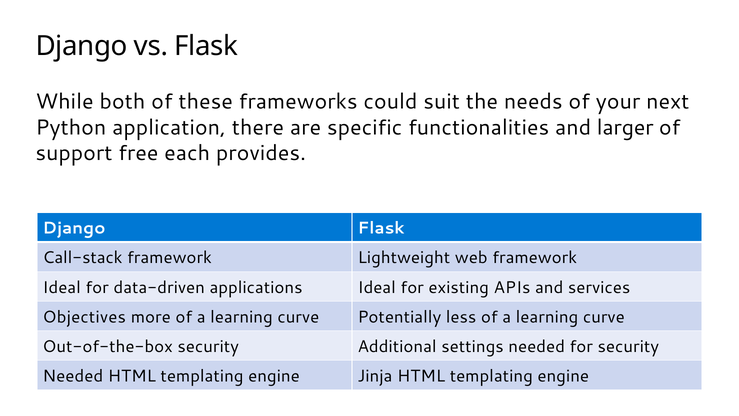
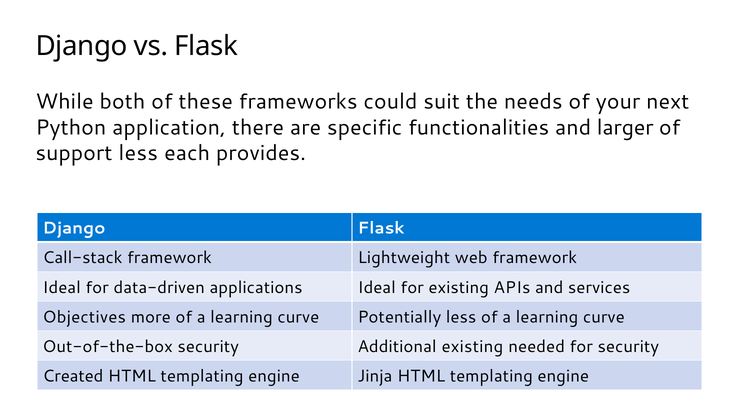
support free: free -> less (138, 153)
Additional settings: settings -> existing (472, 346)
Needed: Needed -> Created (73, 376)
